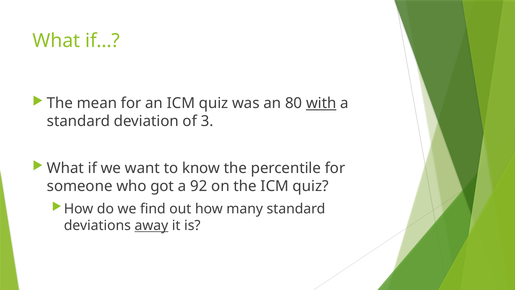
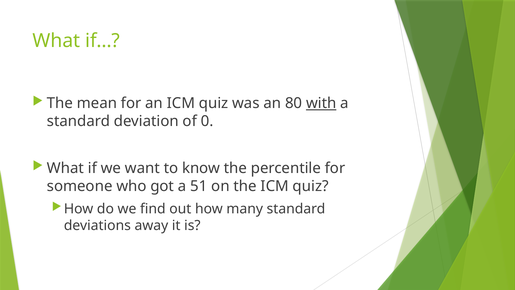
3: 3 -> 0 (207, 121)
92: 92 -> 51 (199, 186)
away underline: present -> none (151, 225)
